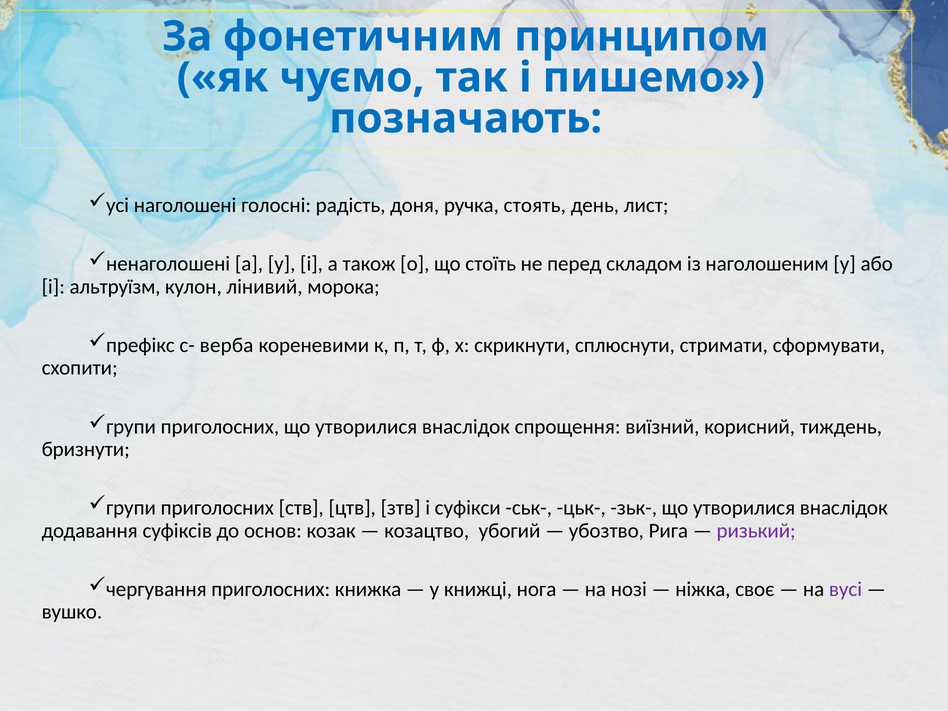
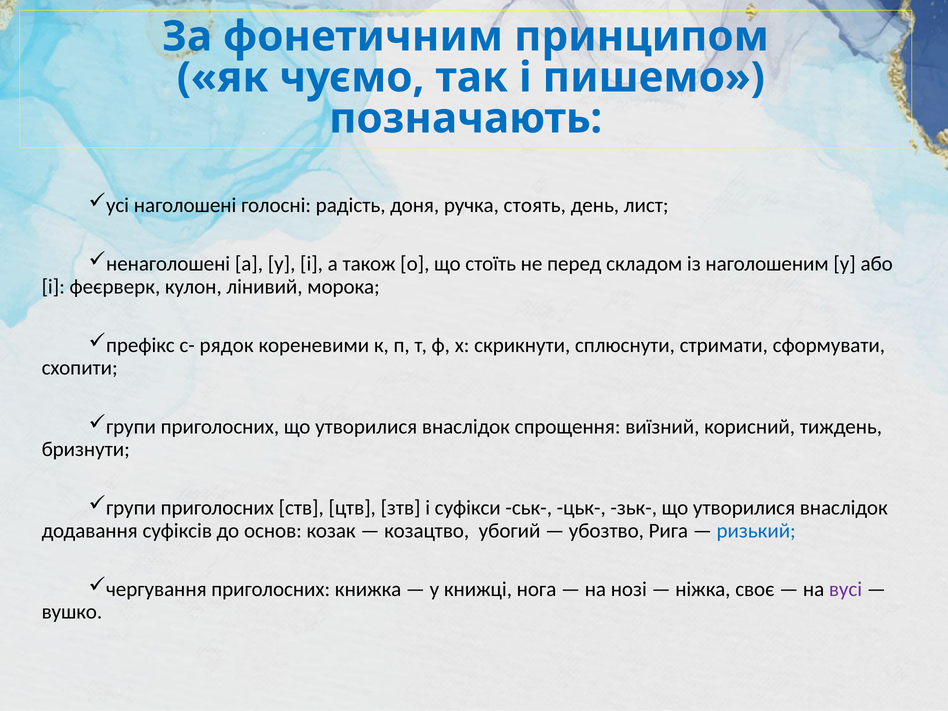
альтруїзм: альтруїзм -> феєрверк (115, 287)
верба: верба -> рядок (227, 345)
ризький colour: purple -> blue (756, 531)
